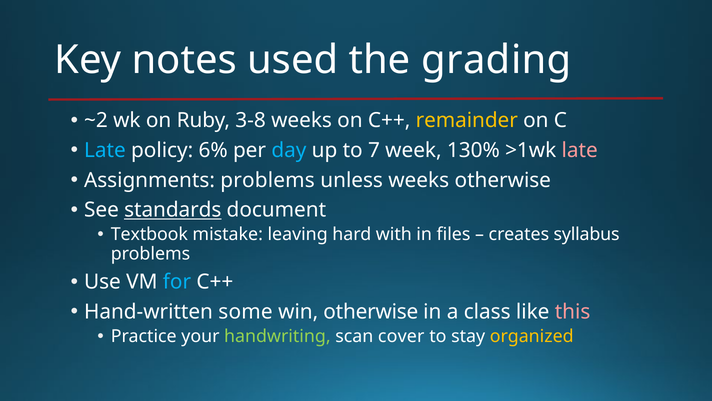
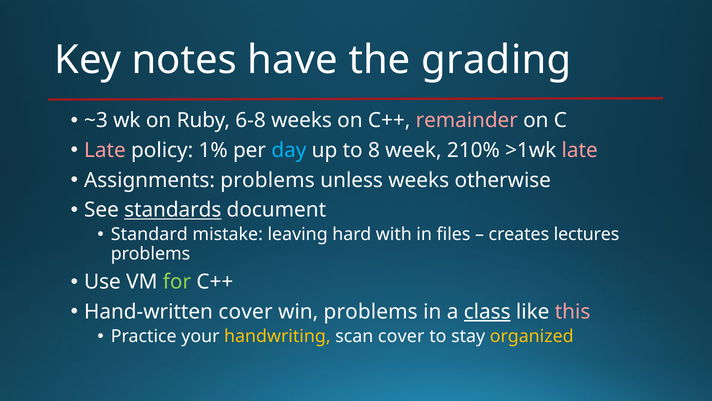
used: used -> have (293, 60)
~2: ~2 -> ~3 (96, 120)
3-8: 3-8 -> 6-8 (251, 120)
remainder colour: yellow -> pink (467, 120)
Late colour: light blue -> pink (105, 150)
6%: 6% -> 1% (213, 150)
7: 7 -> 8 (374, 150)
130%: 130% -> 210% (473, 150)
Textbook: Textbook -> Standard (149, 234)
syllabus: syllabus -> lectures (587, 234)
for colour: light blue -> light green (177, 282)
Hand-written some: some -> cover (245, 312)
win otherwise: otherwise -> problems (371, 312)
class underline: none -> present (487, 312)
handwriting colour: light green -> yellow (277, 336)
